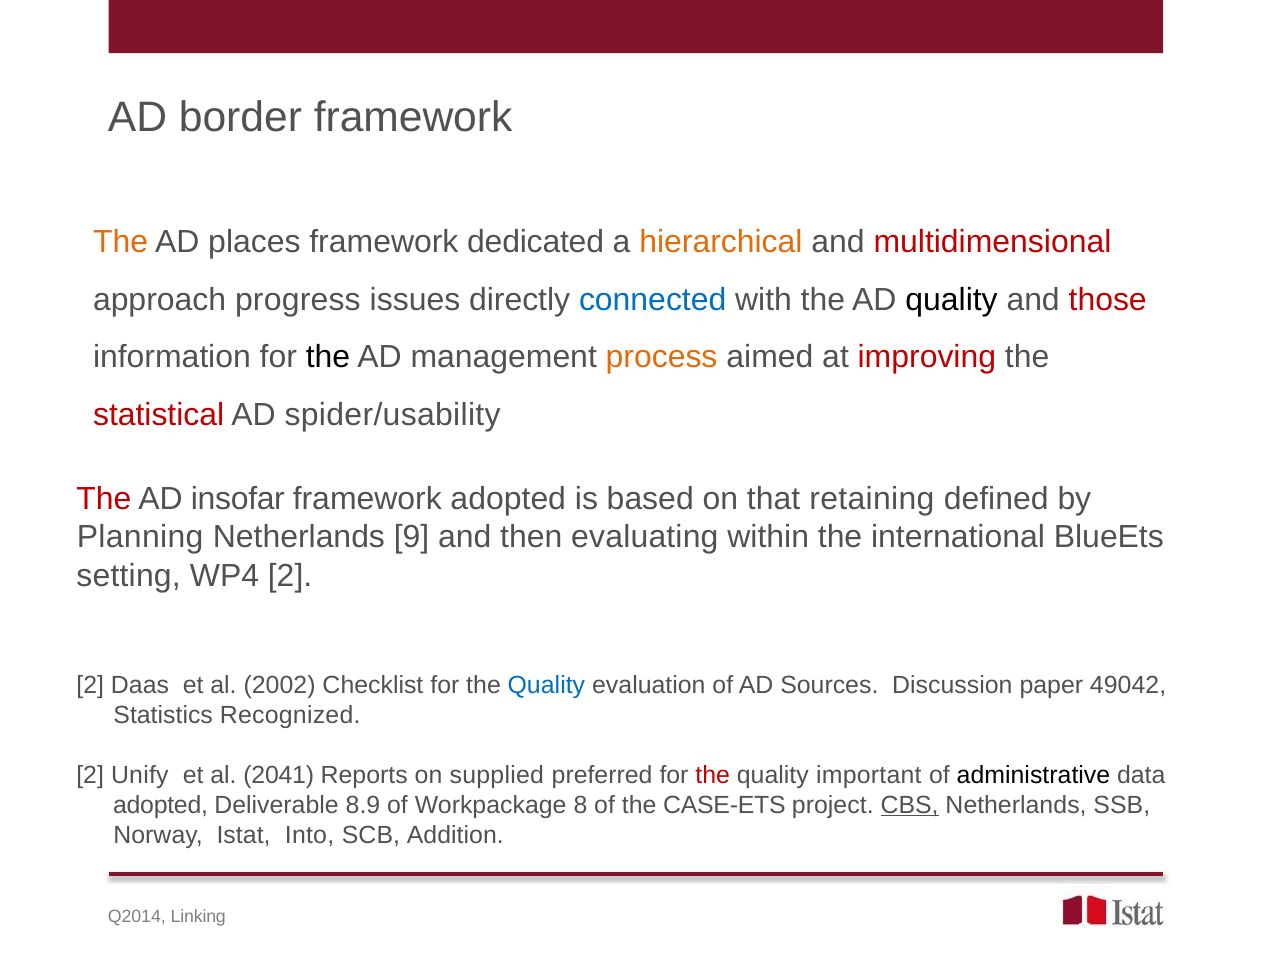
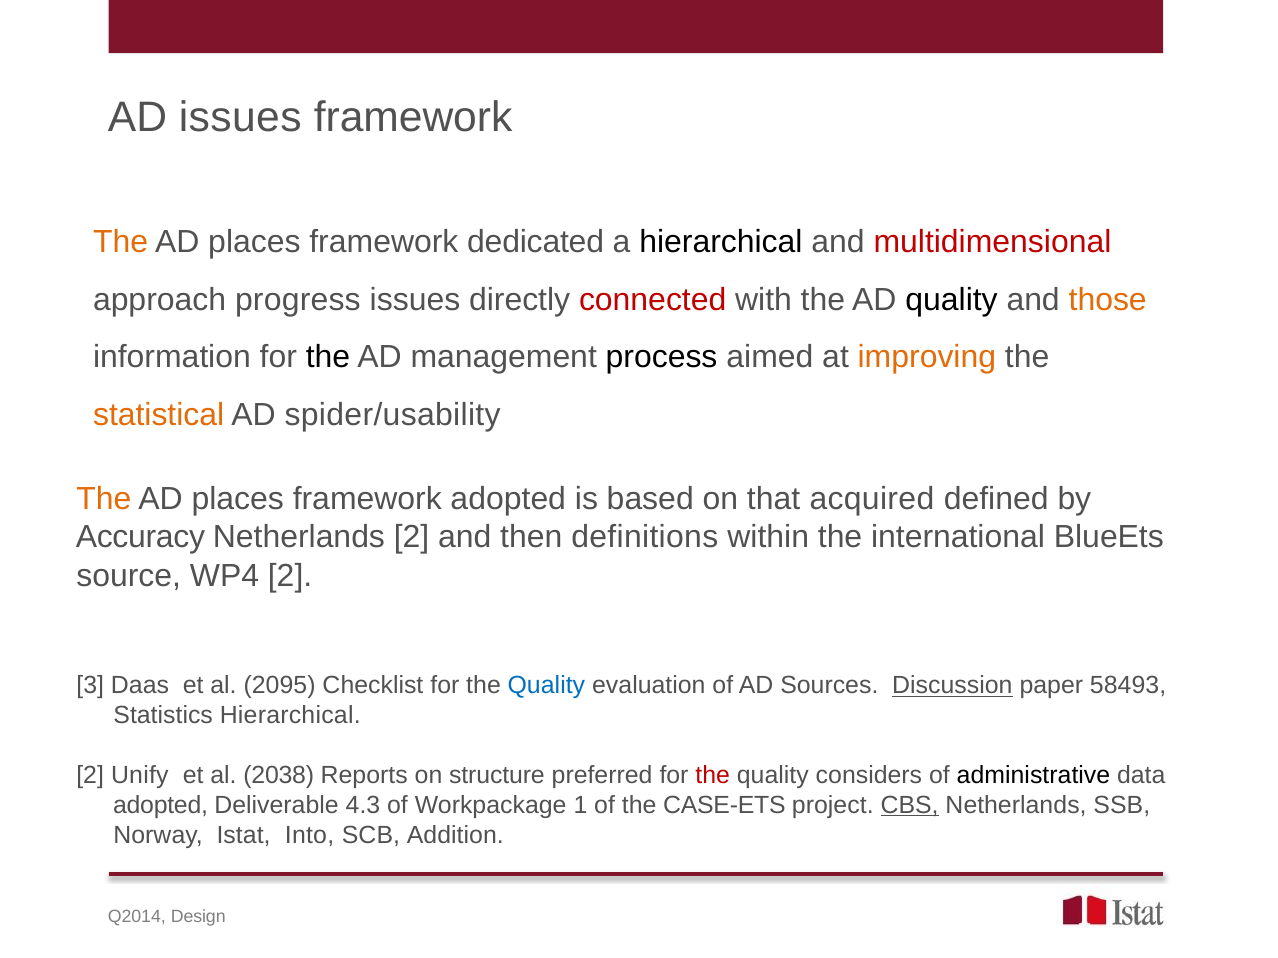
AD border: border -> issues (240, 118)
hierarchical colour: orange -> black (721, 243)
connected colour: blue -> red (653, 300)
those colour: red -> orange (1108, 300)
process colour: orange -> black (662, 358)
improving colour: red -> orange (927, 358)
statistical colour: red -> orange (159, 415)
The colour: red -> orange (104, 499)
insofar: insofar -> places (238, 499)
retaining: retaining -> acquired (872, 499)
Planning: Planning -> Accuracy (140, 537)
Netherlands 9: 9 -> 2 (412, 537)
evaluating: evaluating -> definitions (645, 537)
setting: setting -> source (129, 576)
2: 2 -> 3 (90, 686)
2002: 2002 -> 2095 (280, 686)
Discussion underline: none -> present (952, 686)
49042: 49042 -> 58493 (1128, 686)
Statistics Recognized: Recognized -> Hierarchical (290, 716)
2041: 2041 -> 2038 (279, 776)
supplied: supplied -> structure (497, 776)
important: important -> considers (869, 776)
8.9: 8.9 -> 4.3 (363, 805)
8: 8 -> 1 (580, 805)
Linking: Linking -> Design (198, 918)
